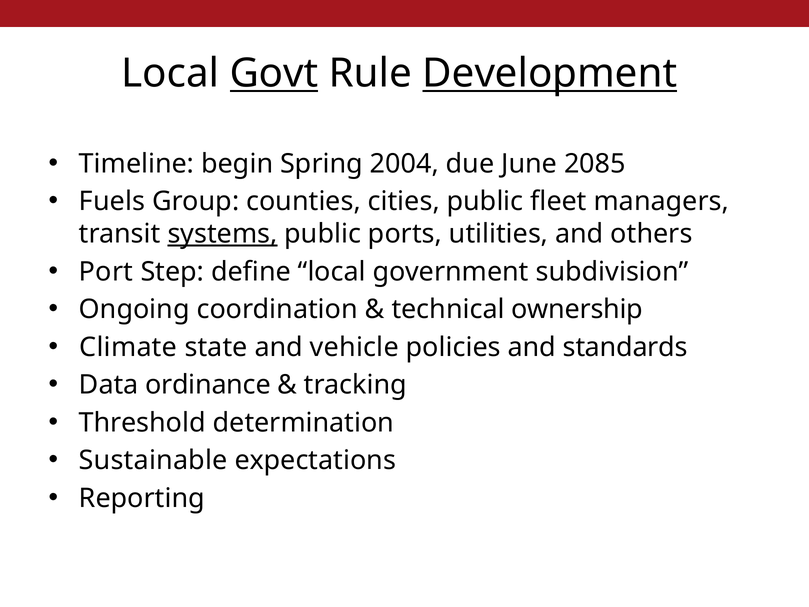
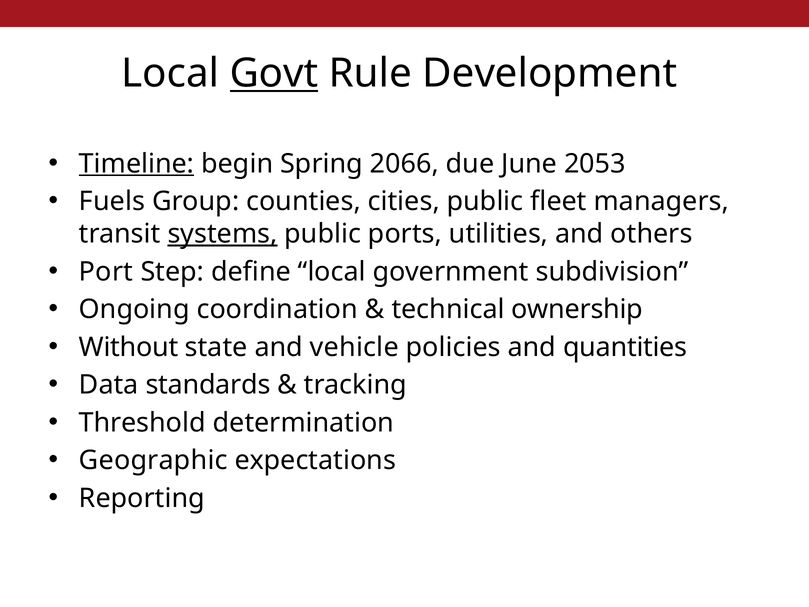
Development underline: present -> none (550, 74)
Timeline underline: none -> present (137, 164)
2004: 2004 -> 2066 (404, 164)
2085: 2085 -> 2053 (595, 164)
Climate: Climate -> Without (128, 347)
standards: standards -> quantities (625, 347)
ordinance: ordinance -> standards (208, 385)
Sustainable: Sustainable -> Geographic (153, 460)
